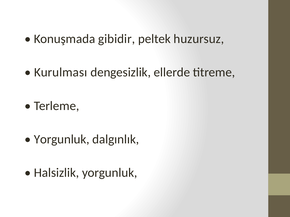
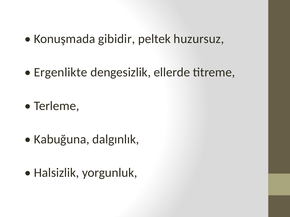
Kurulması: Kurulması -> Ergenlikte (61, 72)
Yorgunluk: Yorgunluk -> Kabuğuna (62, 140)
